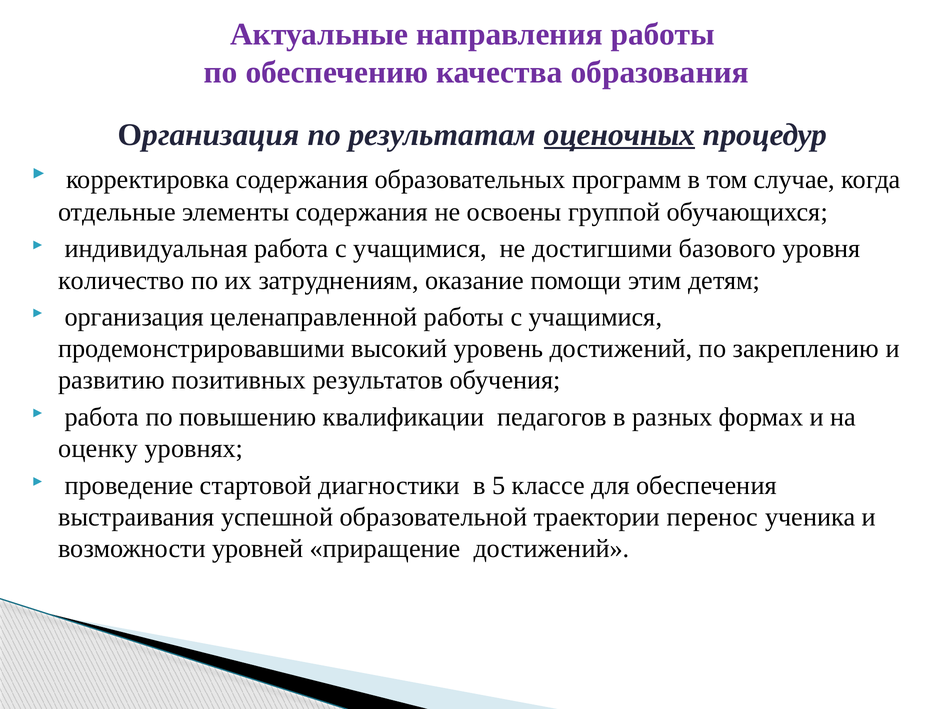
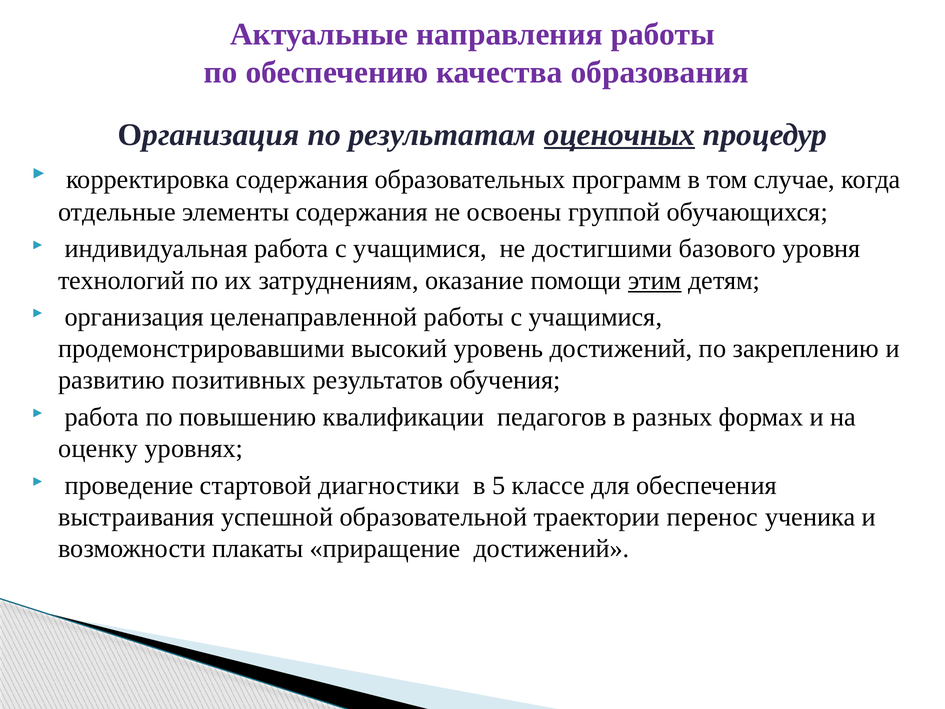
количество: количество -> технологий (121, 280)
этим underline: none -> present (655, 280)
уровней: уровней -> плакаты (258, 548)
